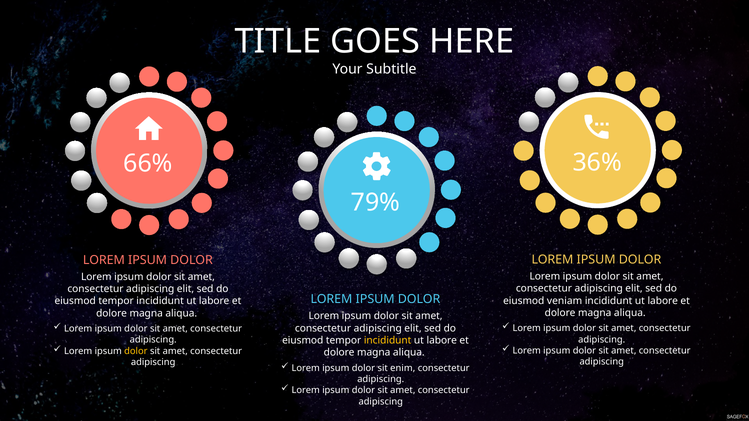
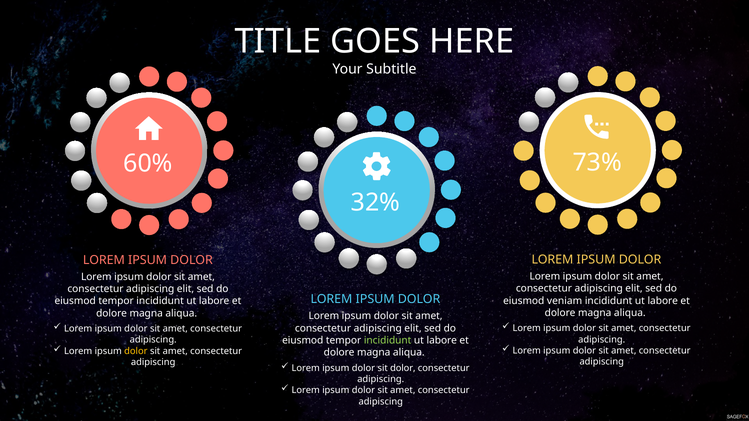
36%: 36% -> 73% (597, 163)
66%: 66% -> 60% (148, 164)
79%: 79% -> 32% (375, 203)
incididunt colour: yellow -> light green (388, 341)
sit enim: enim -> dolor (403, 368)
